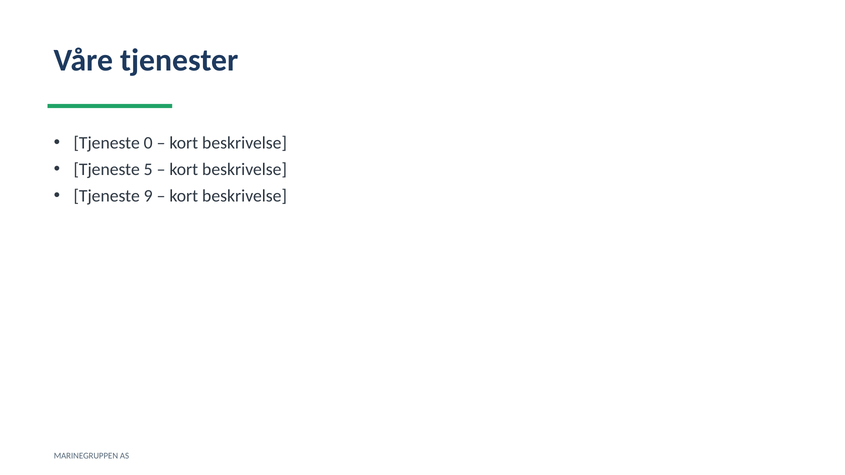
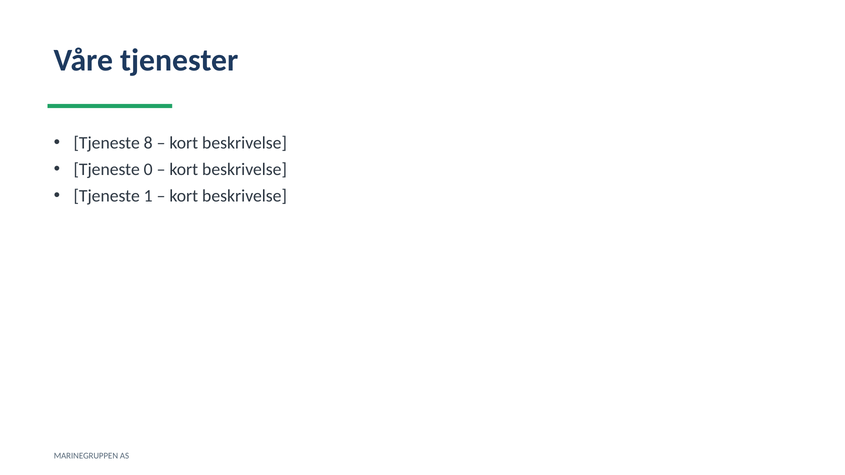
0: 0 -> 8 (148, 143)
5: 5 -> 0 (148, 170)
9: 9 -> 1 (148, 196)
